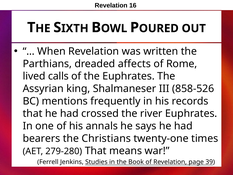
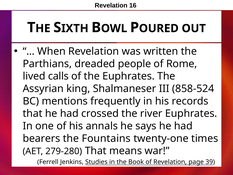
affects: affects -> people (134, 64)
858-526: 858-526 -> 858-524 (193, 89)
Christians: Christians -> Fountains (106, 138)
